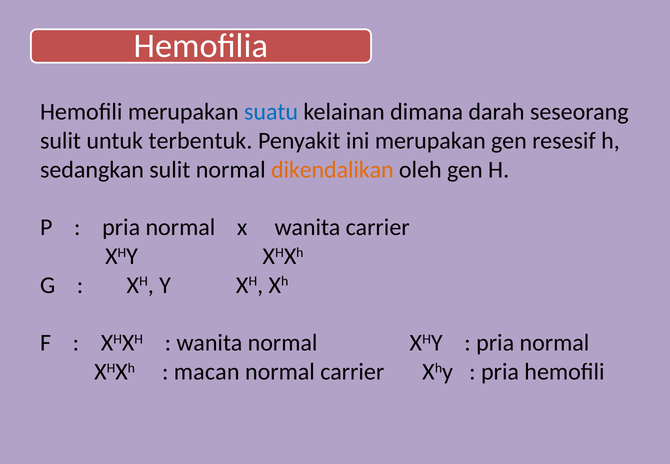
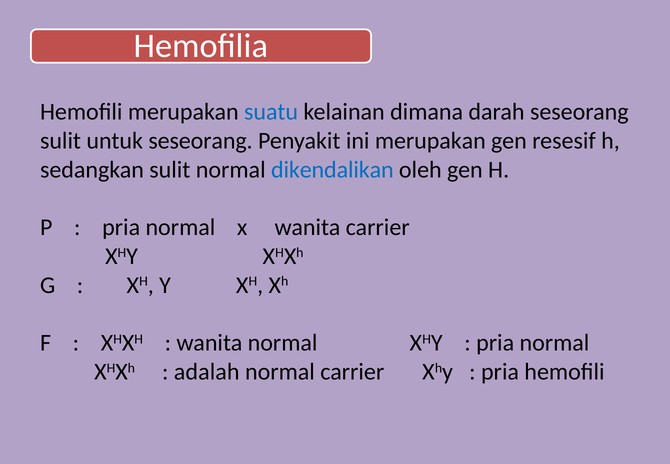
untuk terbentuk: terbentuk -> seseorang (201, 141)
dikendalikan colour: orange -> blue (332, 170)
macan: macan -> adalah (207, 372)
